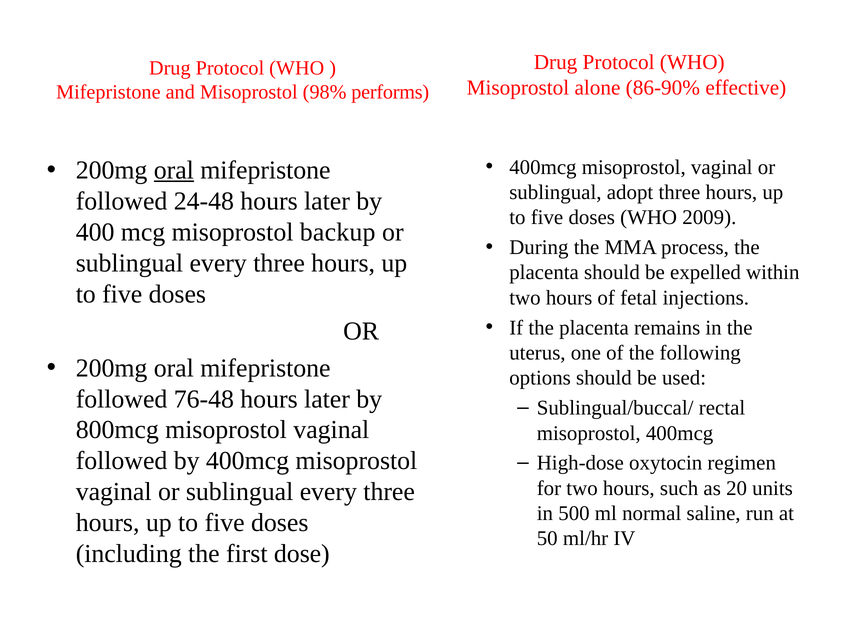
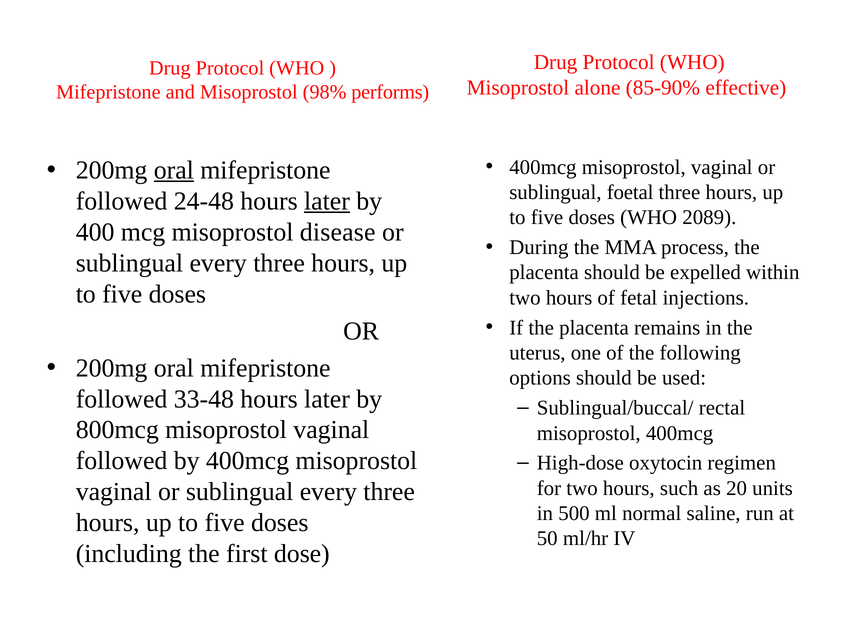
86-90%: 86-90% -> 85-90% (663, 87)
adopt: adopt -> foetal (630, 192)
later underline: none -> present (327, 201)
2009: 2009 -> 2089 (709, 217)
backup: backup -> disease (338, 232)
76-48: 76-48 -> 33-48 (204, 399)
